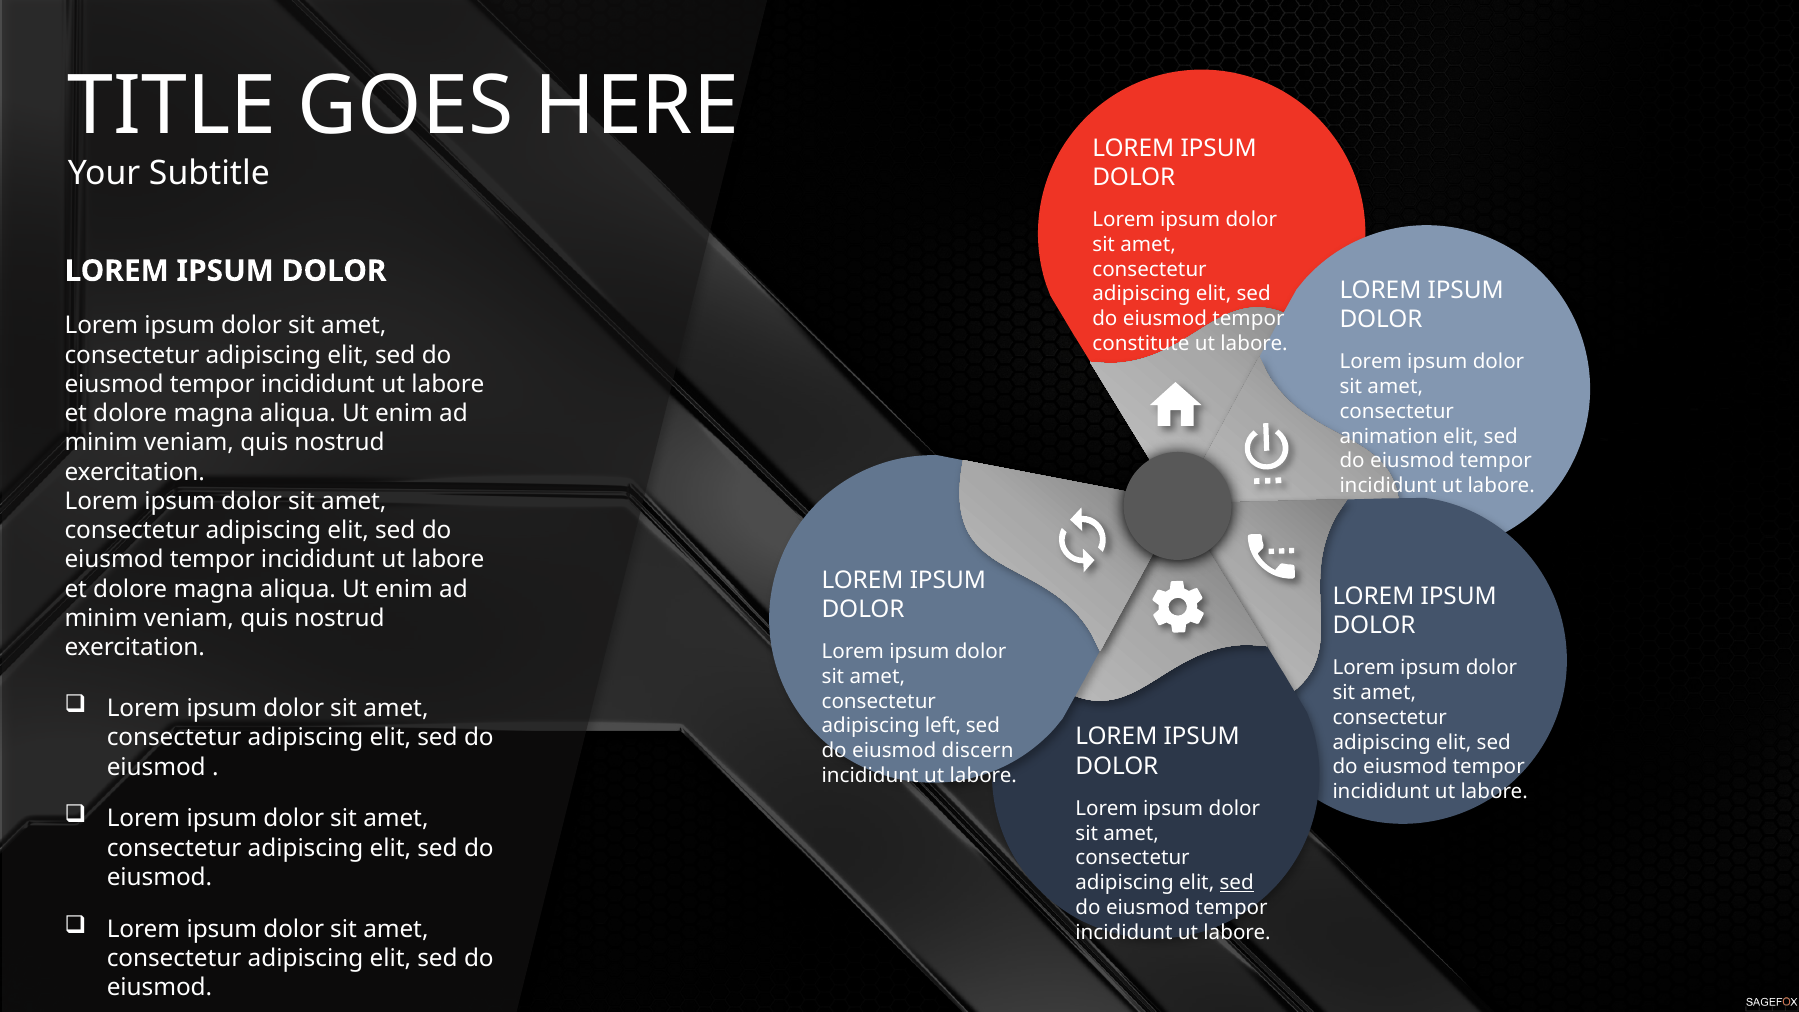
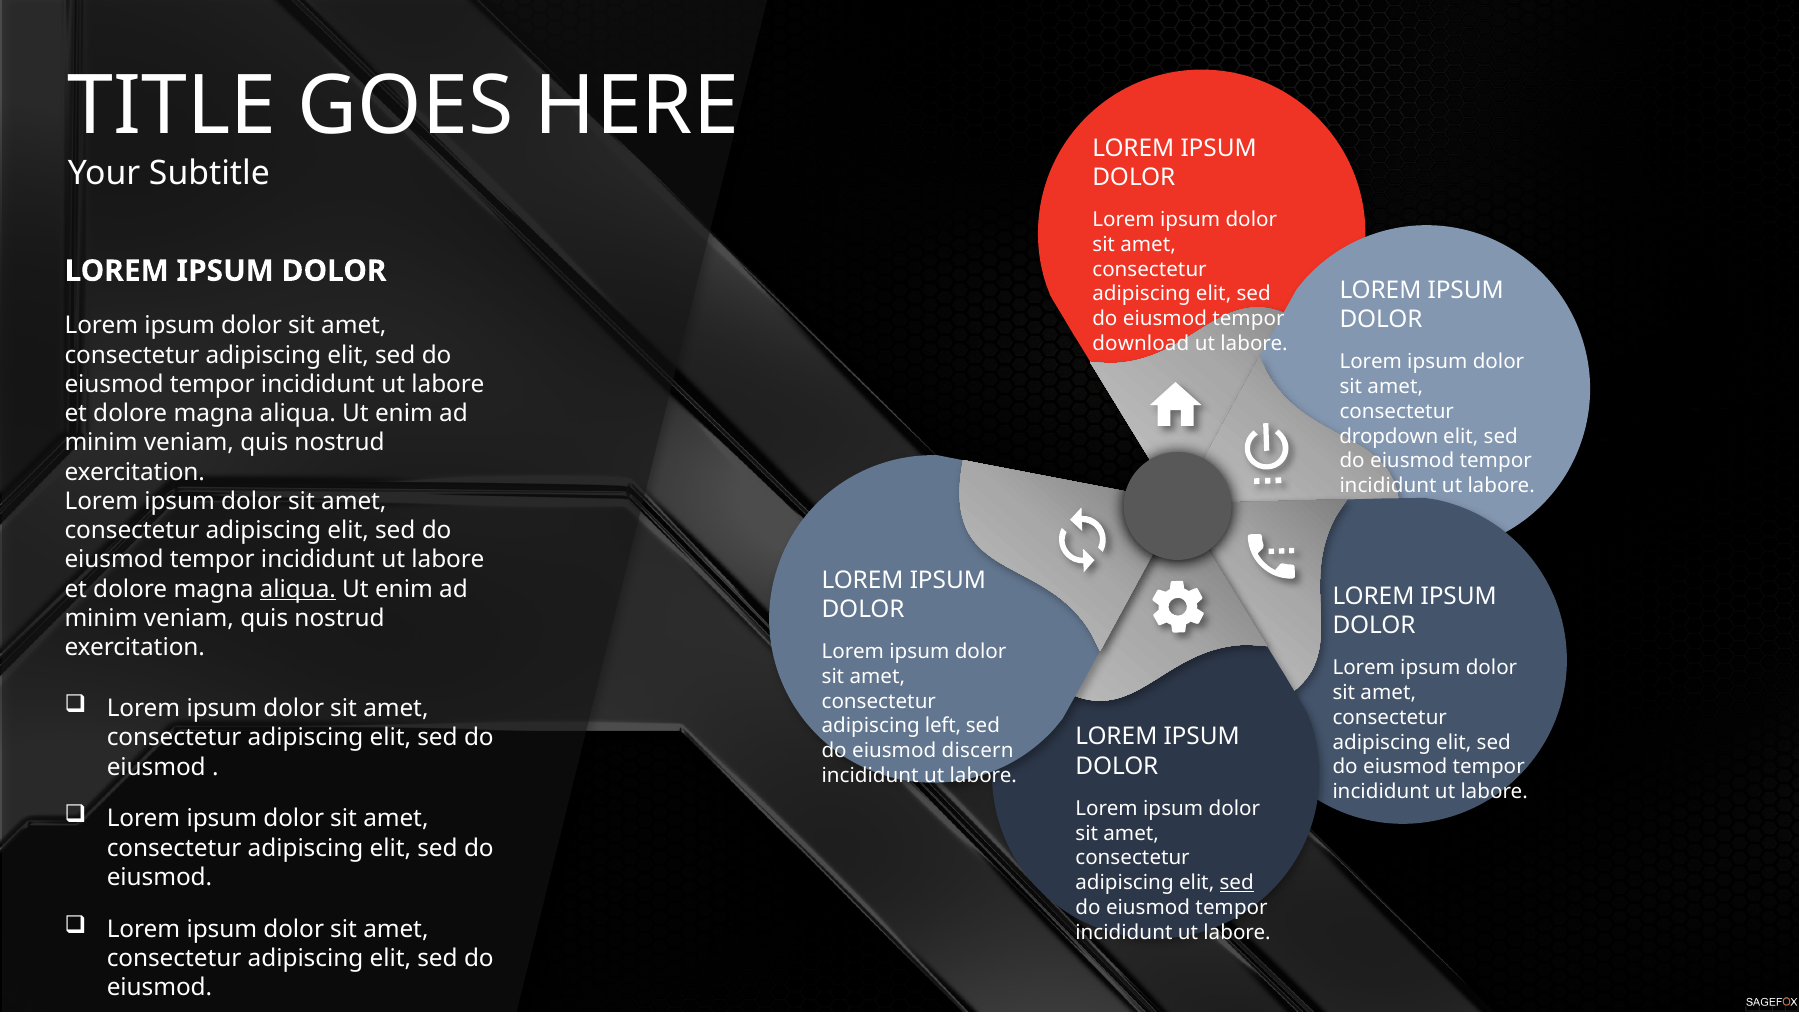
constitute: constitute -> download (1141, 343)
animation: animation -> dropdown (1389, 436)
aliqua underline: none -> present (298, 589)
